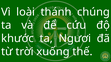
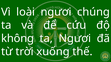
loài thánh: thánh -> ngươi (56, 12)
khước: khước -> không (18, 39)
